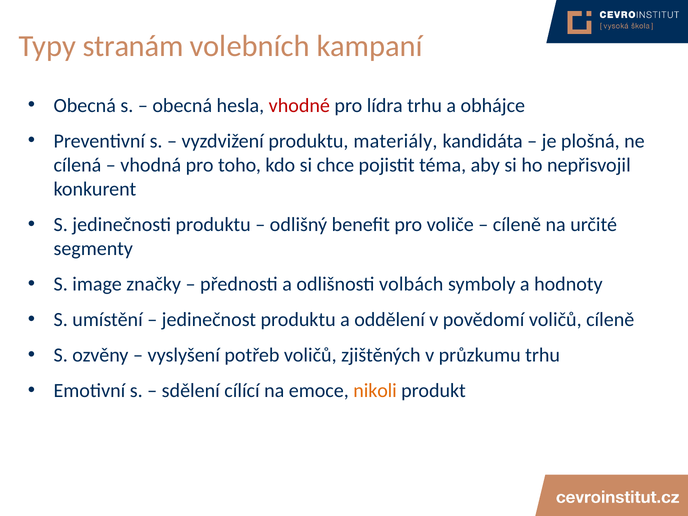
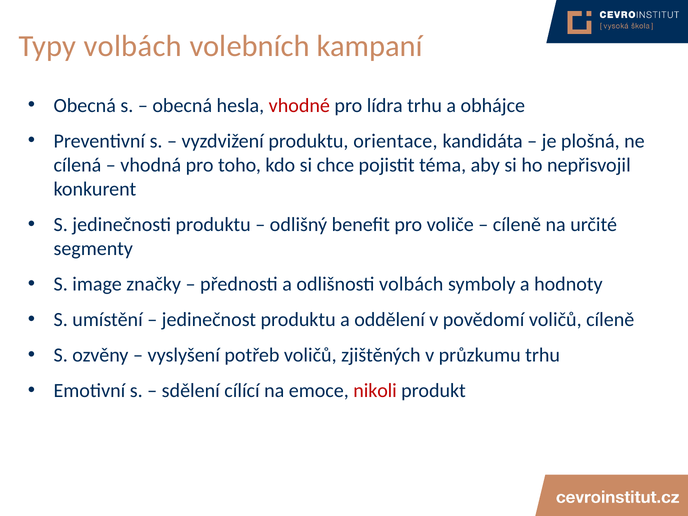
Typy stranám: stranám -> volbách (133, 46)
materiály: materiály -> orientace (395, 141)
nikoli colour: orange -> red (375, 391)
